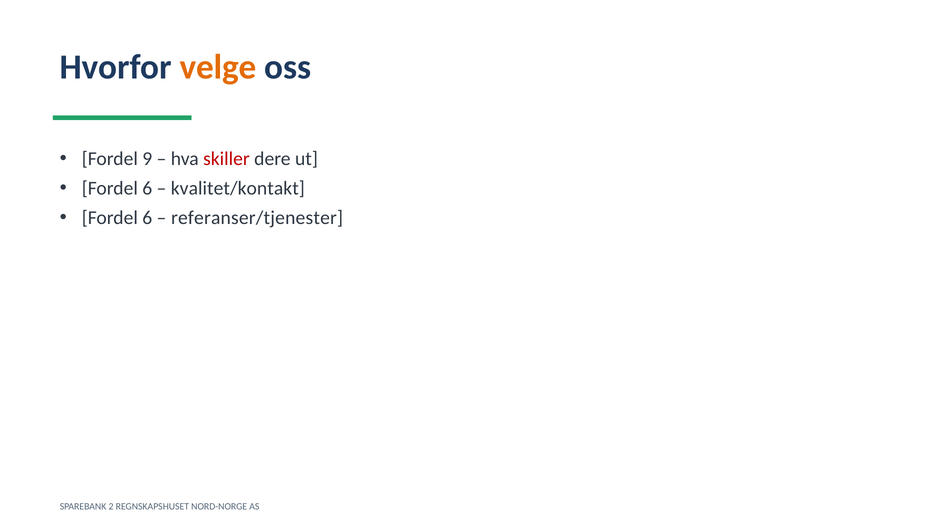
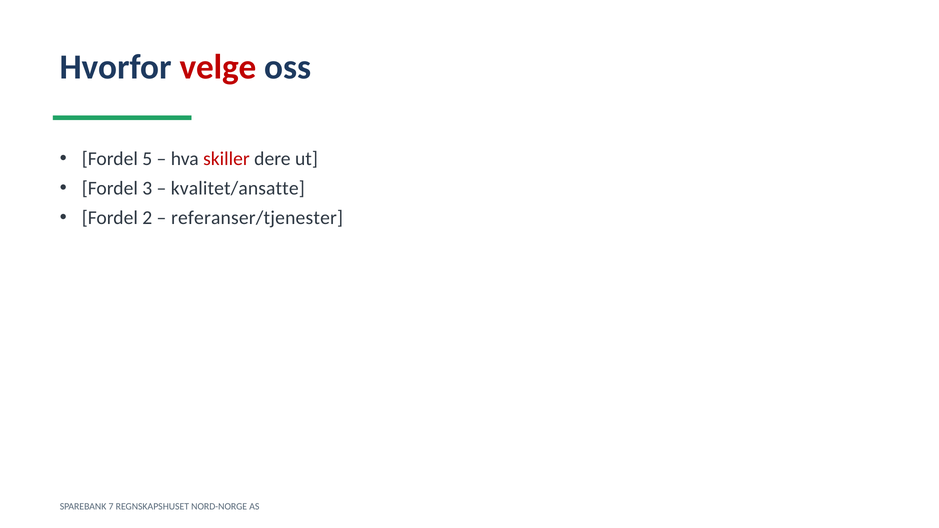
velge colour: orange -> red (218, 67)
9: 9 -> 5 (147, 159)
6: 6 -> 3 (147, 188)
kvalitet/kontakt: kvalitet/kontakt -> kvalitet/ansatte (238, 188)
6: 6 -> 2 (147, 218)
2: 2 -> 7 (111, 507)
